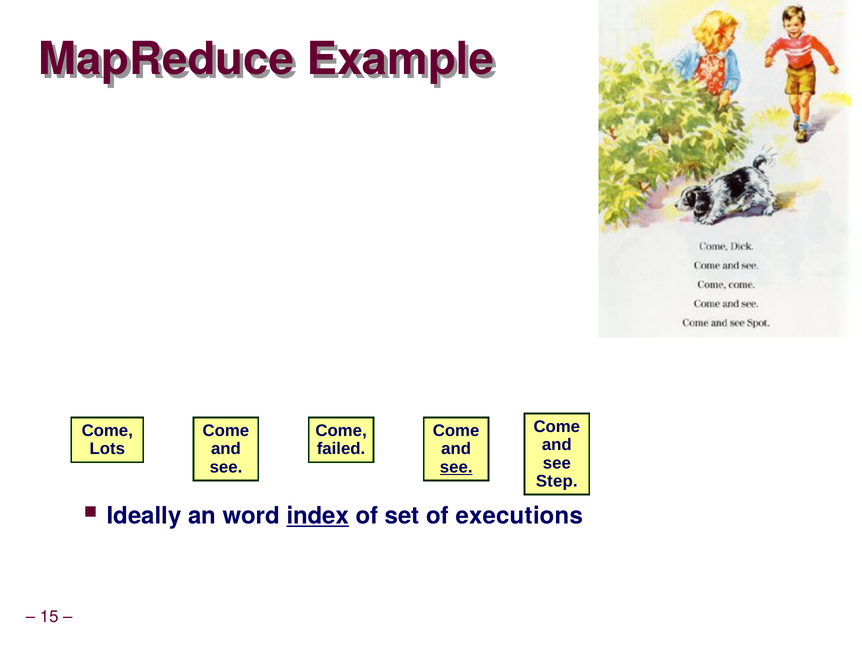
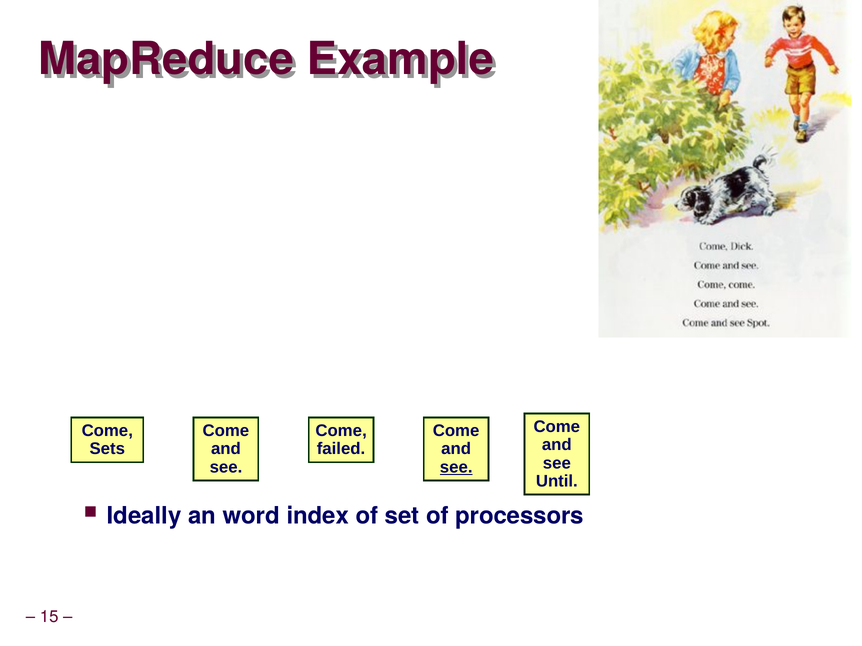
Lots: Lots -> Sets (107, 449)
Step: Step -> Until (557, 481)
index underline: present -> none (318, 516)
executions: executions -> processors (519, 516)
